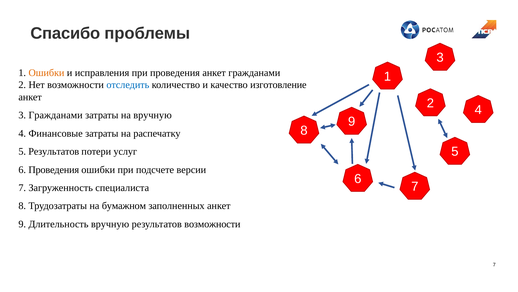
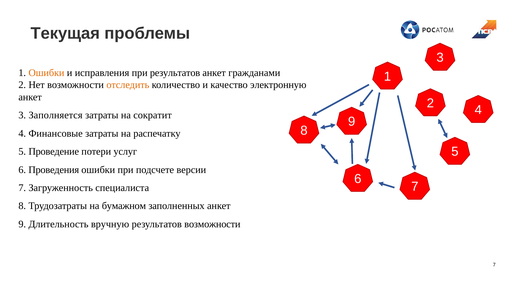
Спасибо: Спасибо -> Текущая (65, 33)
при проведения: проведения -> результатов (175, 73)
отследить colour: blue -> orange (128, 85)
изготовление: изготовление -> электронную (278, 85)
3 Гражданами: Гражданами -> Заполняется (56, 115)
на вручную: вручную -> сократит (153, 115)
5 Результатов: Результатов -> Проведение (54, 151)
